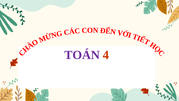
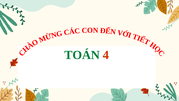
TOÁN colour: purple -> green (82, 55)
